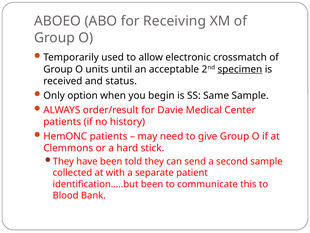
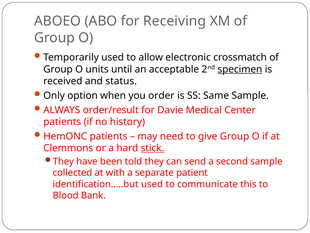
begin: begin -> order (161, 95)
stick underline: none -> present (152, 148)
identification…..but been: been -> used (152, 184)
